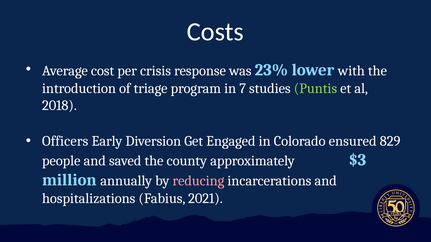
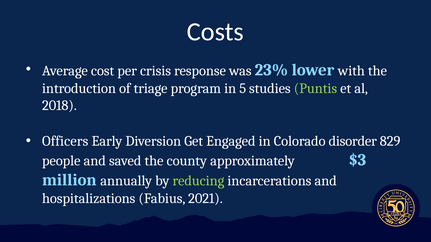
7: 7 -> 5 (243, 88)
ensured: ensured -> disorder (353, 141)
reducing colour: pink -> light green (198, 181)
